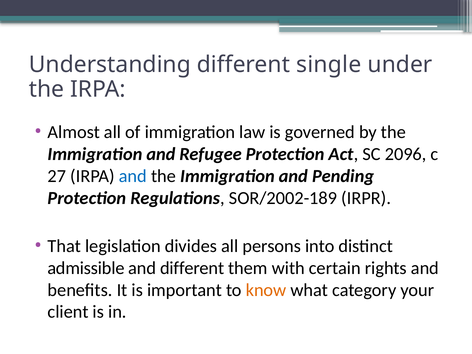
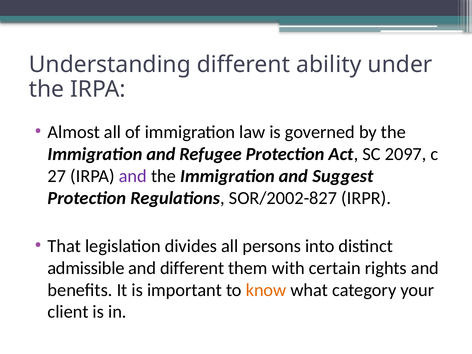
single: single -> ability (329, 65)
2096: 2096 -> 2097 (406, 154)
and colour: blue -> purple (133, 176)
Pending: Pending -> Suggest (343, 176)
SOR/2002-189: SOR/2002-189 -> SOR/2002-827 (283, 198)
